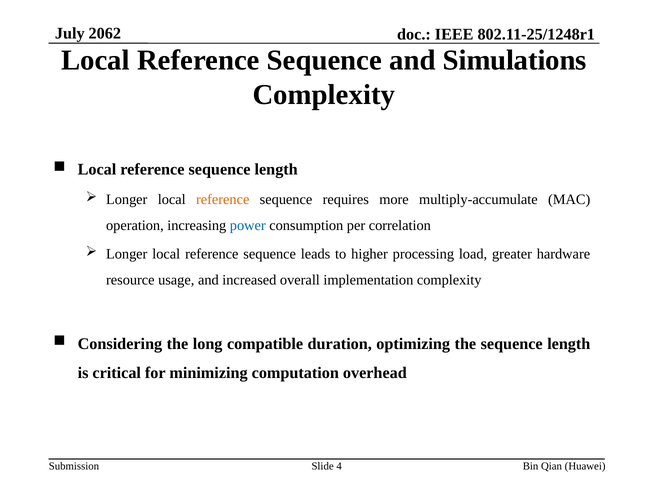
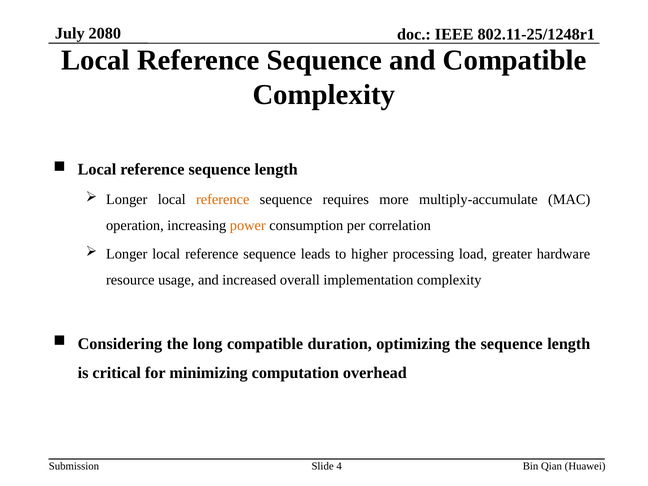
2062: 2062 -> 2080 (105, 33)
and Simulations: Simulations -> Compatible (515, 60)
power colour: blue -> orange (248, 225)
